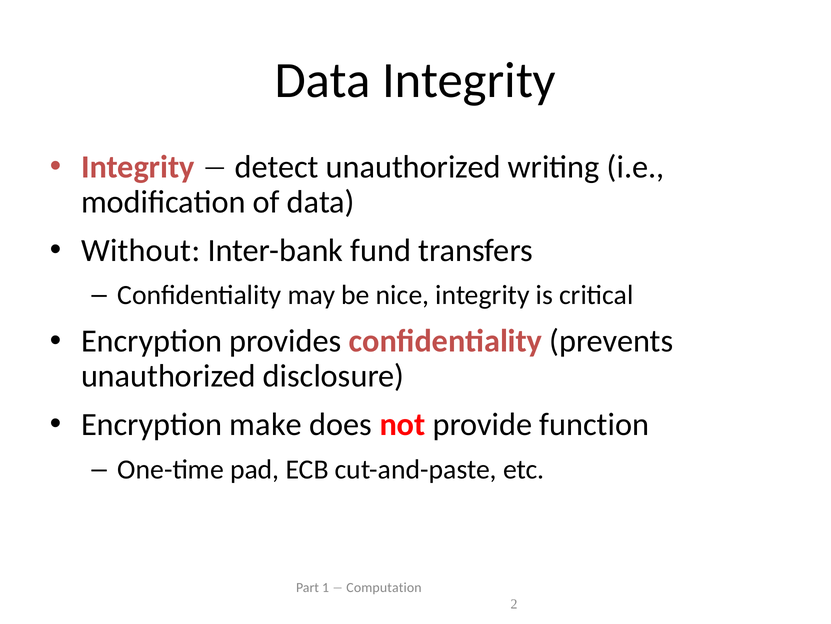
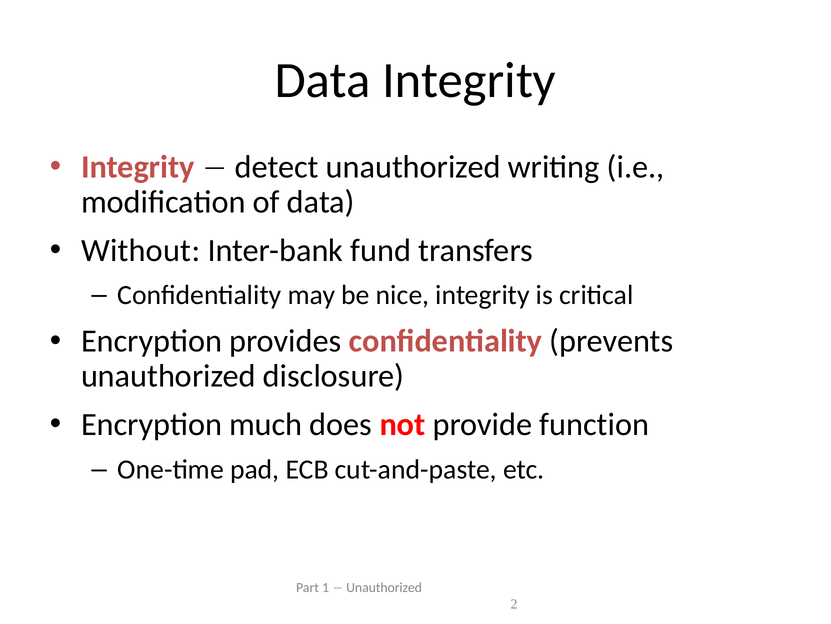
make: make -> much (266, 424)
Computation: Computation -> Unauthorized (384, 587)
